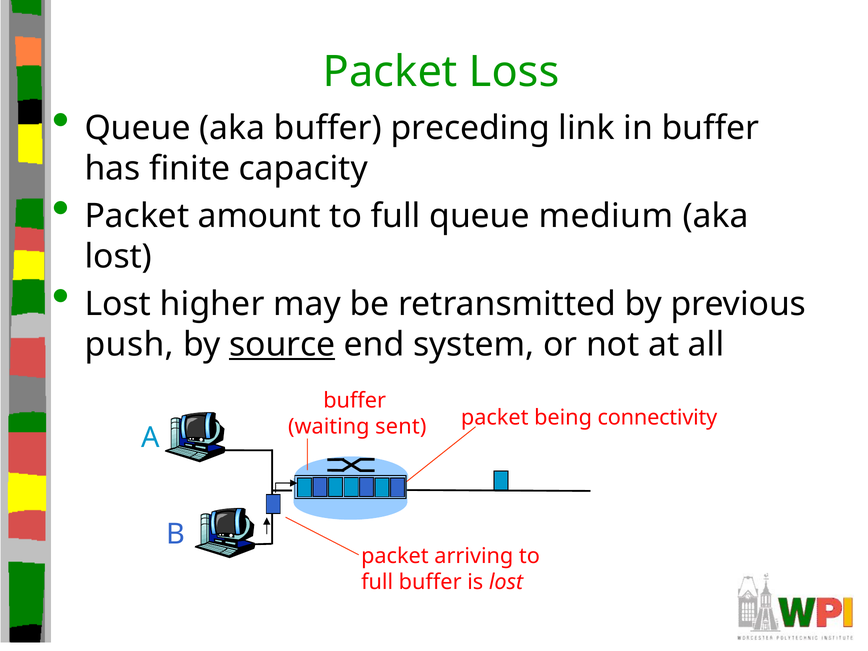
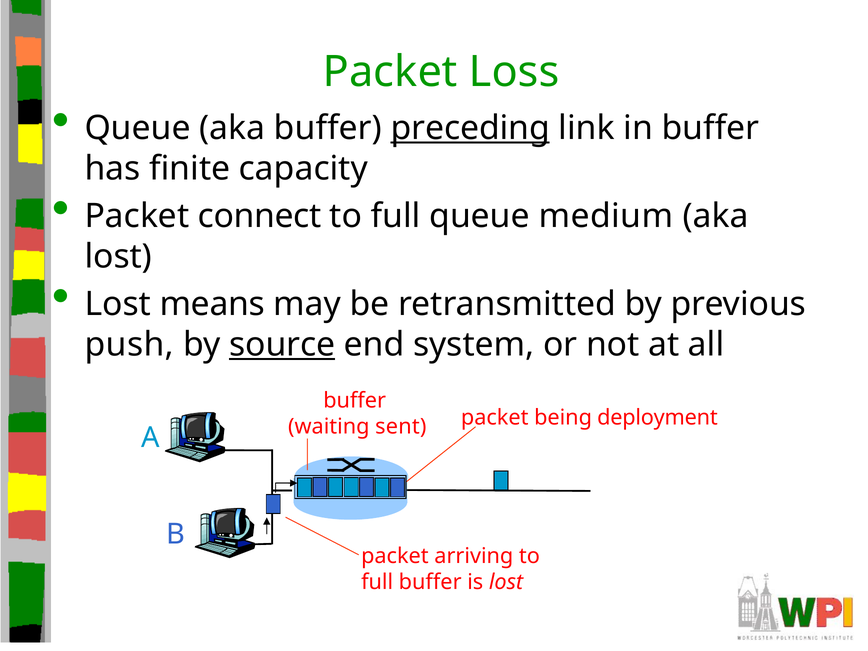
preceding underline: none -> present (470, 128)
amount: amount -> connect (260, 216)
higher: higher -> means (212, 304)
connectivity: connectivity -> deployment (657, 418)
